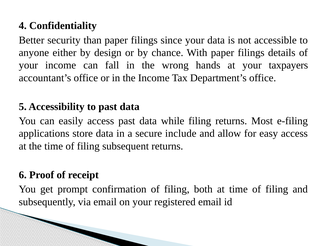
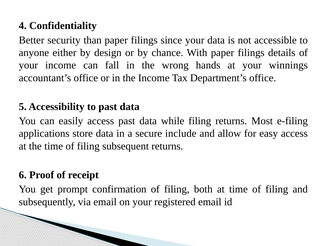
taxpayers: taxpayers -> winnings (288, 65)
